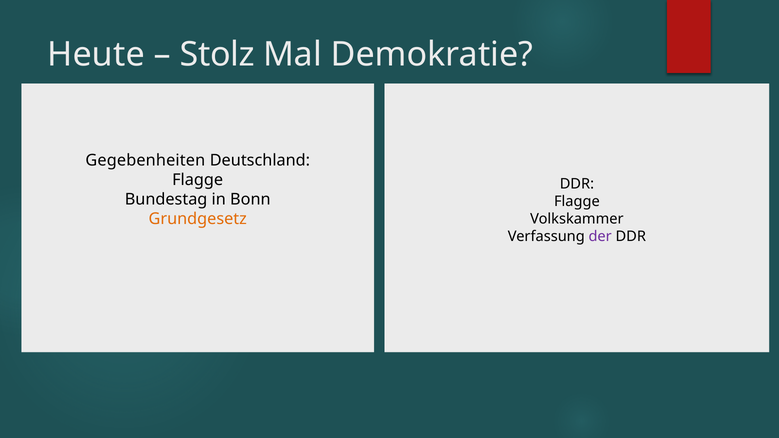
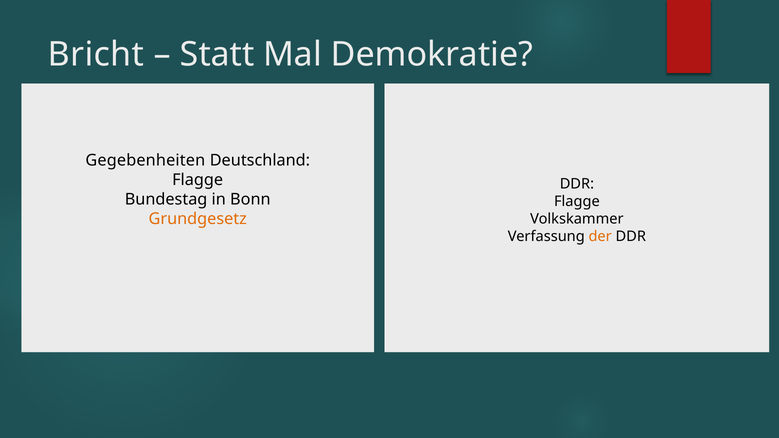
Heute: Heute -> Bricht (96, 55)
Stolz: Stolz -> Statt (217, 55)
der colour: purple -> orange (600, 237)
